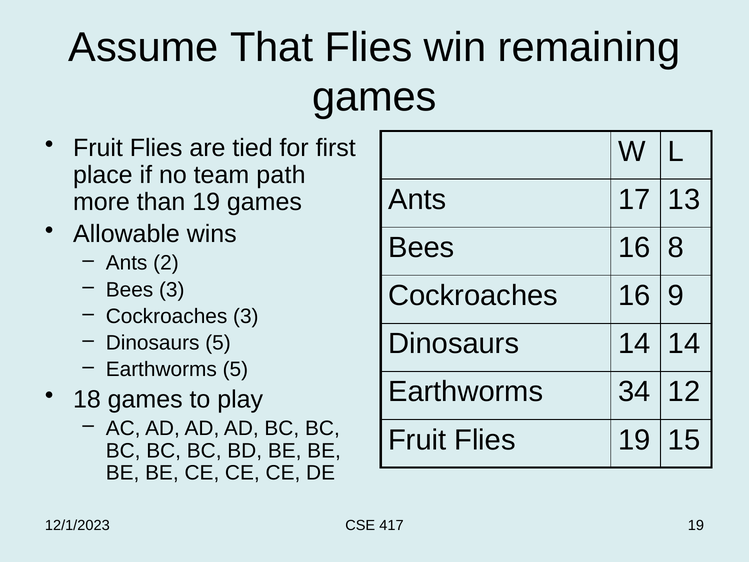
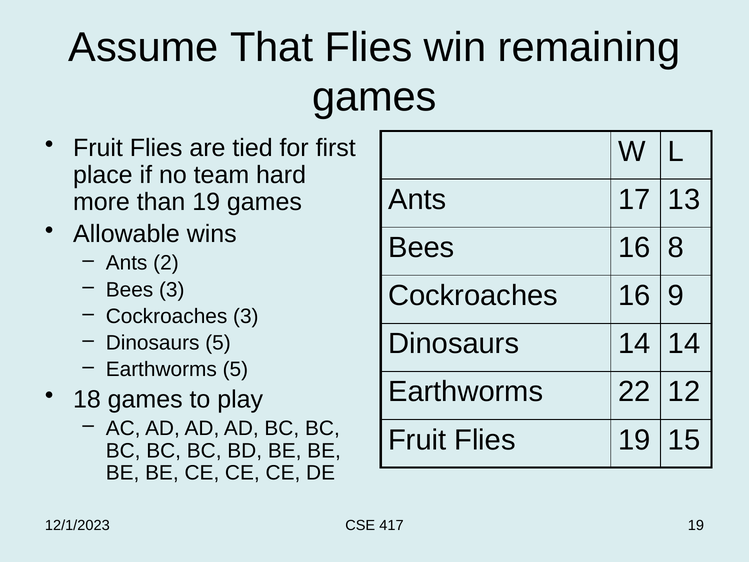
path: path -> hard (281, 175)
34: 34 -> 22 (634, 392)
